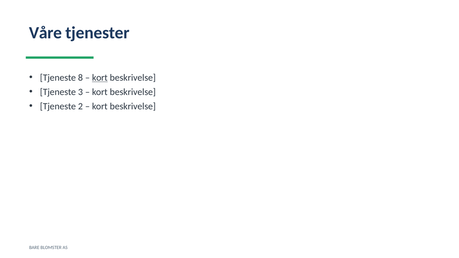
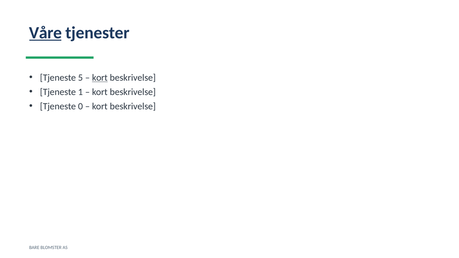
Våre underline: none -> present (45, 33)
8: 8 -> 5 (80, 78)
3: 3 -> 1 (80, 92)
2: 2 -> 0 (80, 106)
